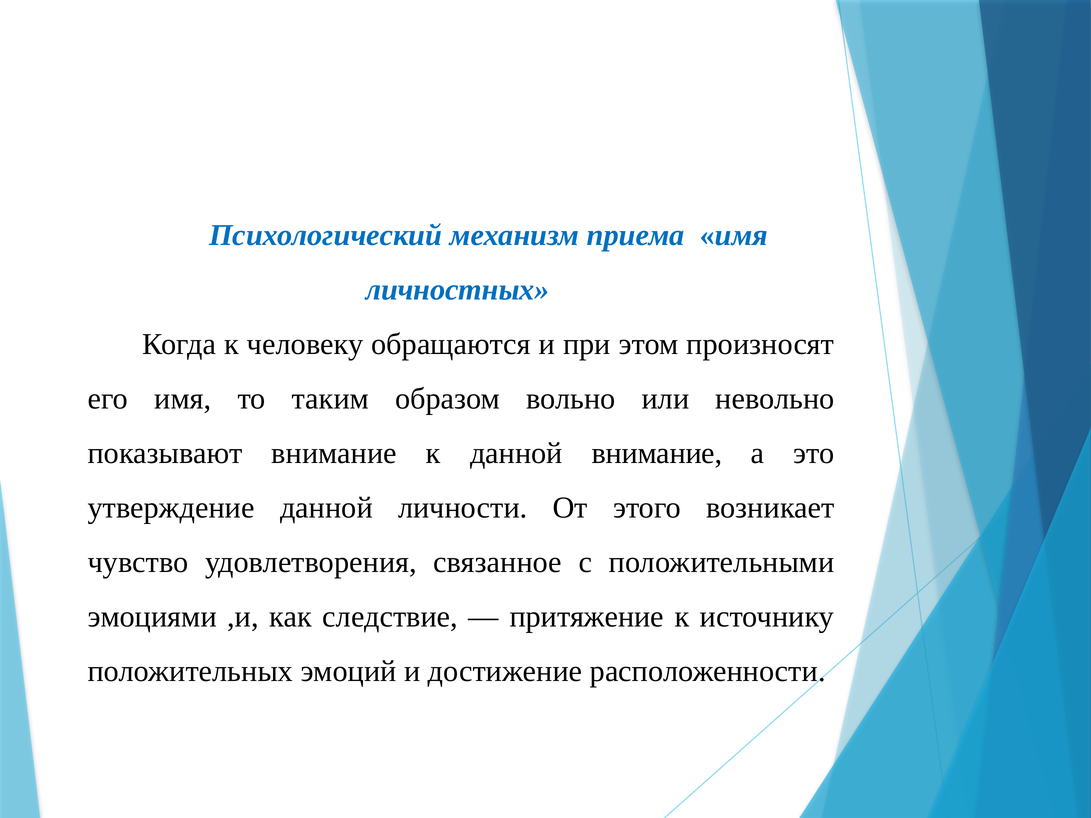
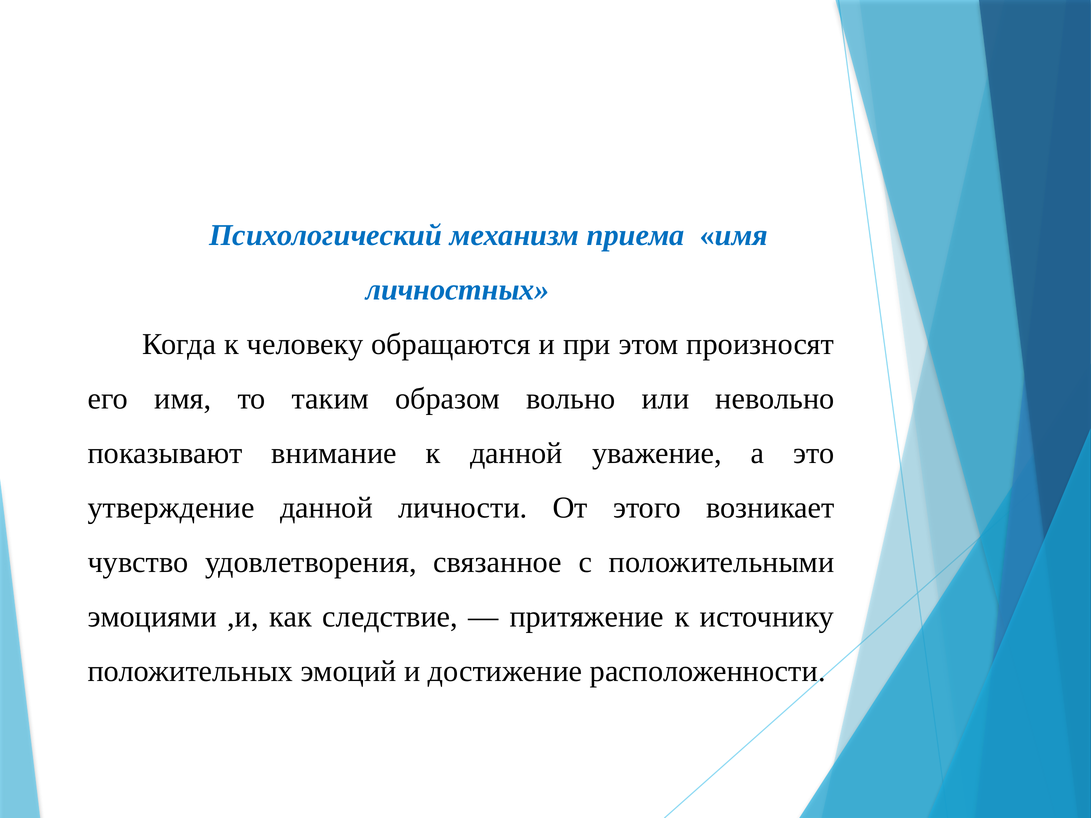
данной внимание: внимание -> уважение (657, 453)
